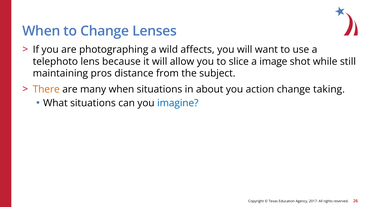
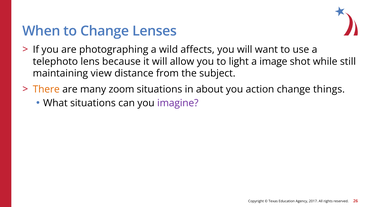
slice: slice -> light (239, 62)
pros: pros -> view (101, 74)
many when: when -> zoom (121, 89)
taking: taking -> things (329, 89)
imagine colour: blue -> purple (178, 103)
